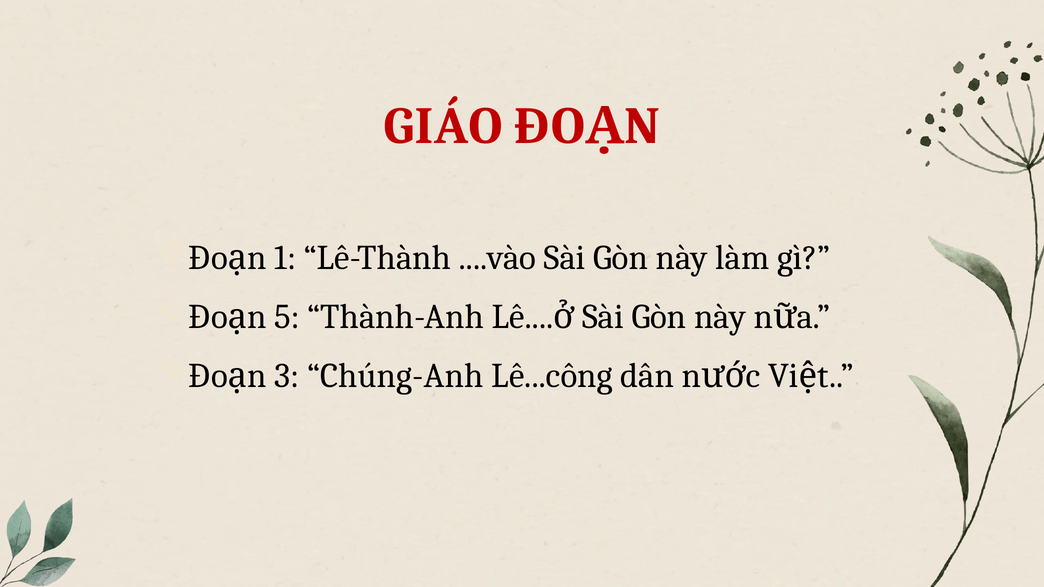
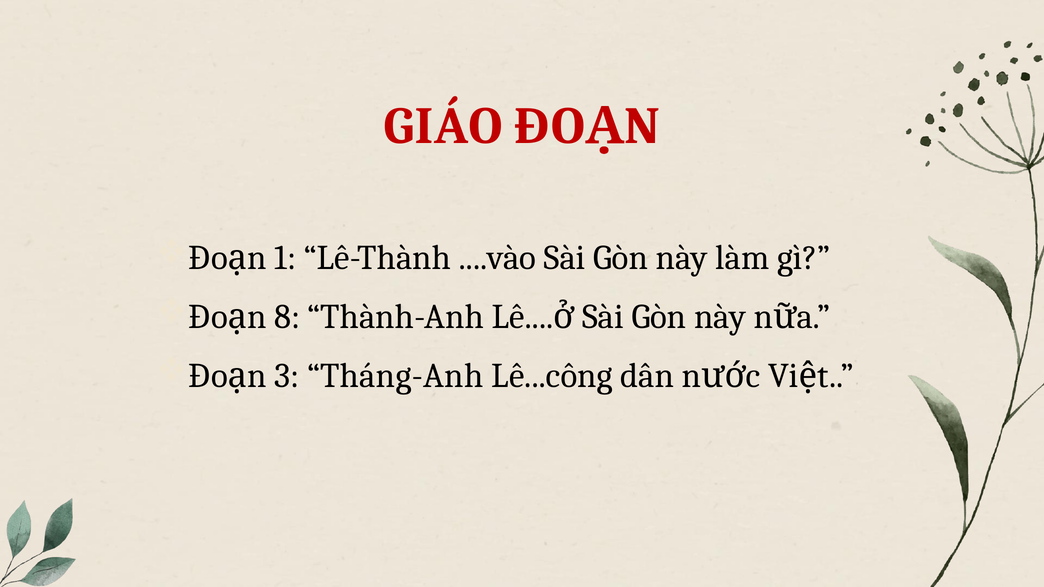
5: 5 -> 8 (287, 317)
Chúng-Anh: Chúng-Anh -> Tháng-Anh (395, 376)
